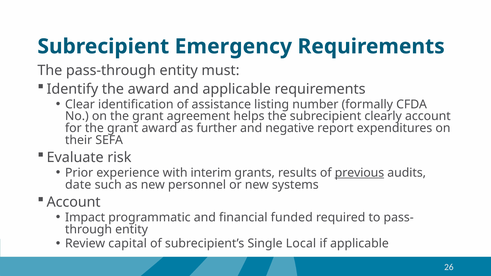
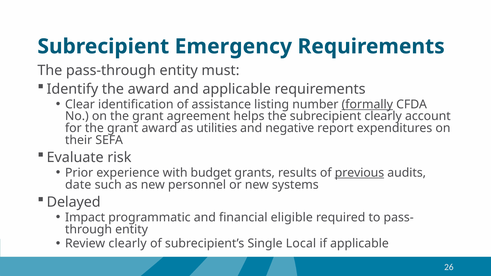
formally underline: none -> present (367, 104)
further: further -> utilities (217, 128)
interim: interim -> budget (211, 173)
Account: Account -> Delayed (74, 202)
funded: funded -> eligible (292, 218)
Review capital: capital -> clearly (128, 244)
